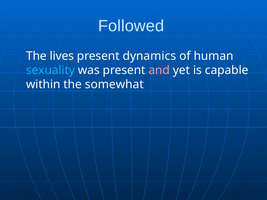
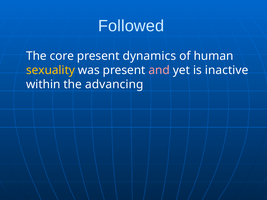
lives: lives -> core (62, 56)
sexuality colour: light blue -> yellow (50, 70)
capable: capable -> inactive (227, 70)
somewhat: somewhat -> advancing (114, 84)
